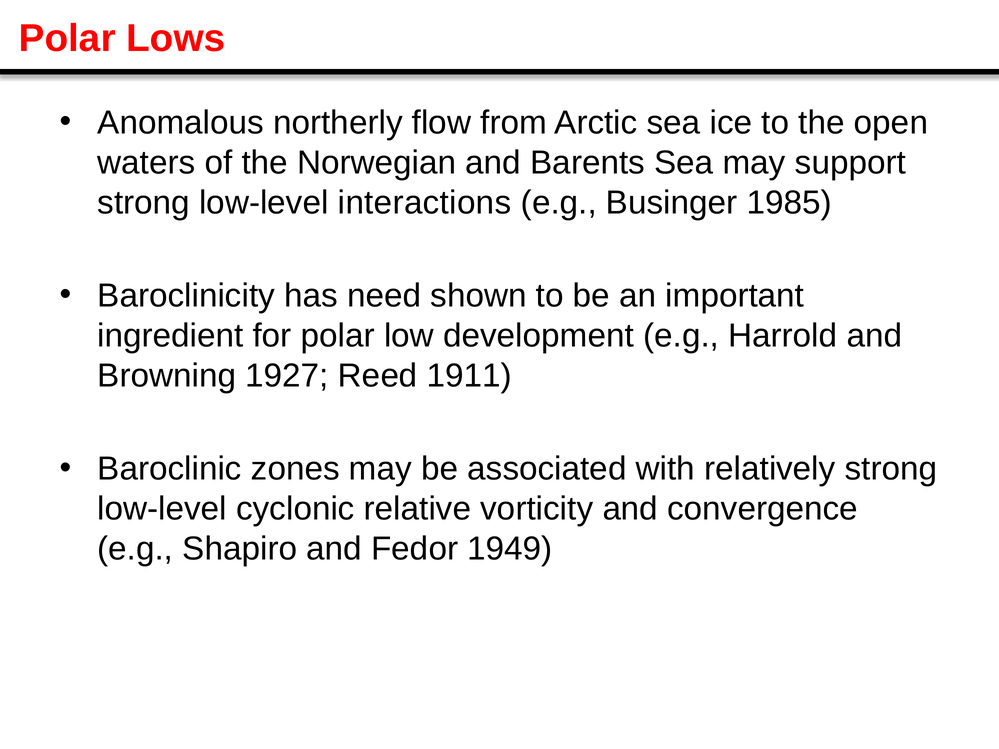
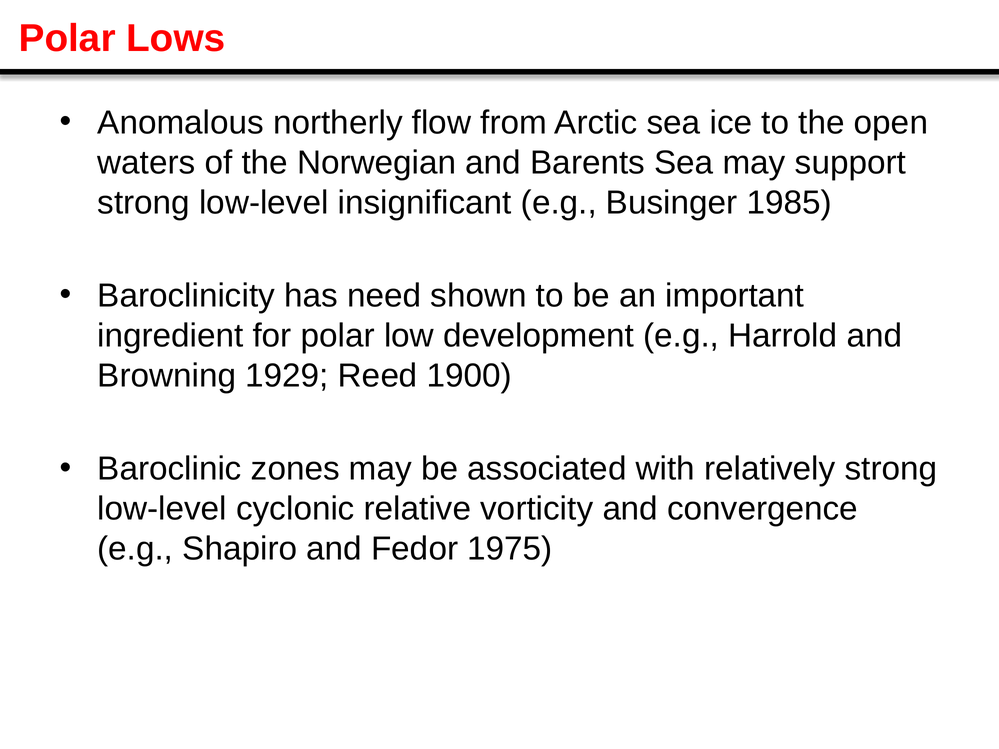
interactions: interactions -> insignificant (425, 203)
1927: 1927 -> 1929 (287, 376)
1911: 1911 -> 1900 (469, 376)
1949: 1949 -> 1975 (510, 549)
